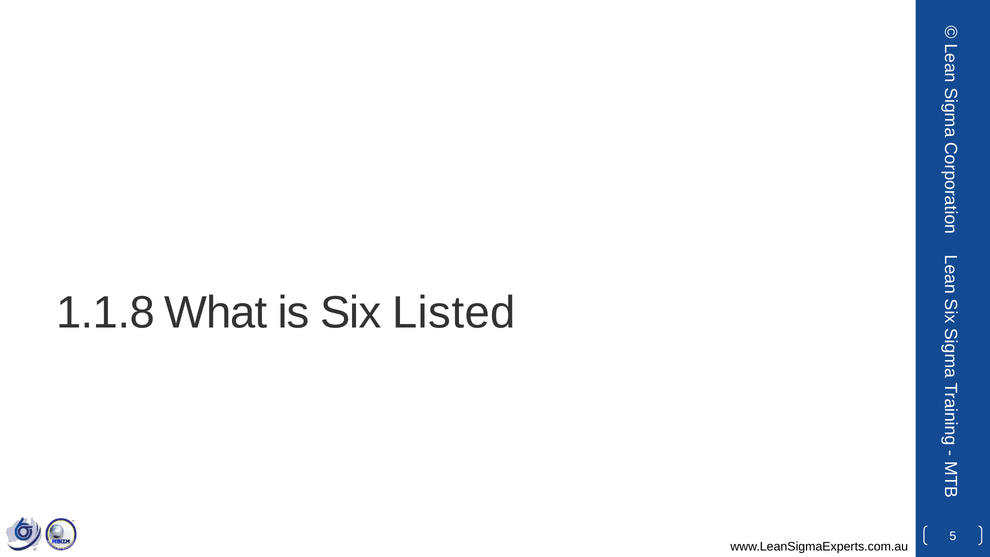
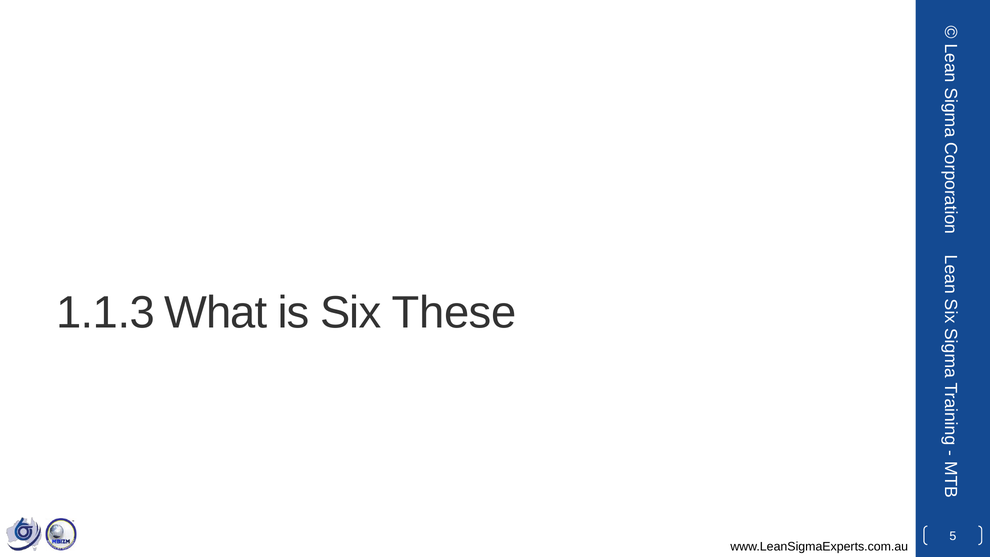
1.1.8: 1.1.8 -> 1.1.3 (106, 313)
Listed: Listed -> These (454, 313)
